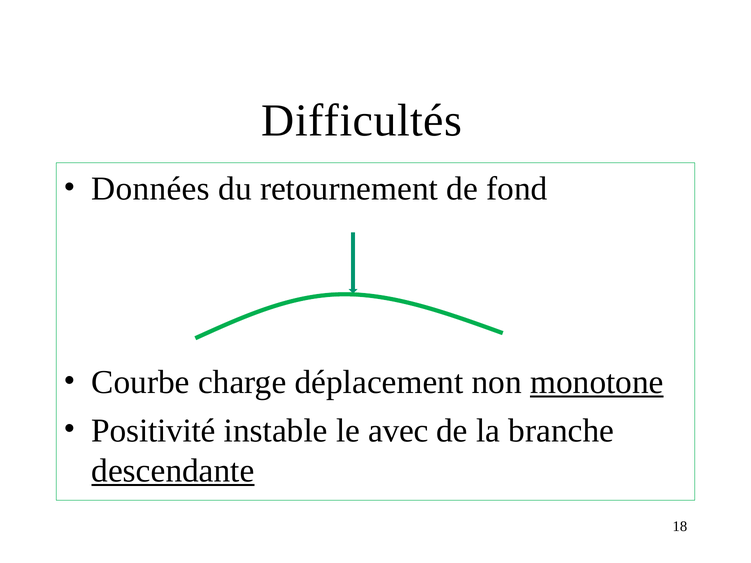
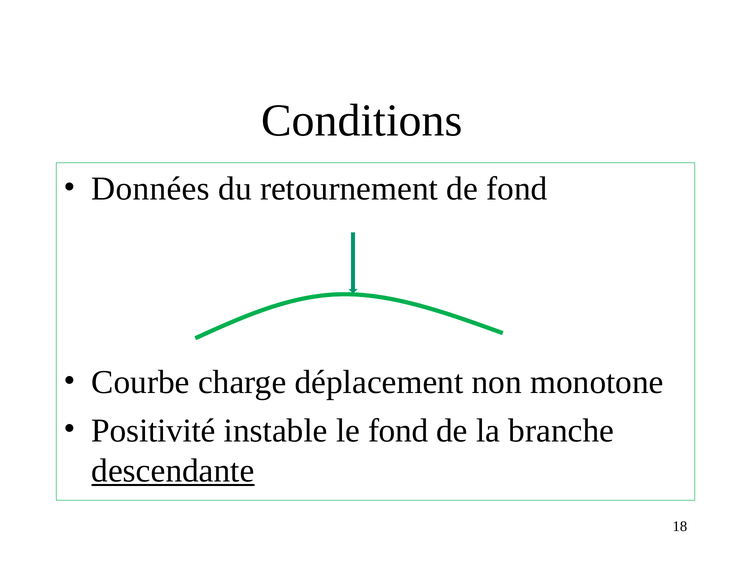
Difficultés: Difficultés -> Conditions (362, 120)
monotone underline: present -> none (597, 382)
le avec: avec -> fond (398, 431)
